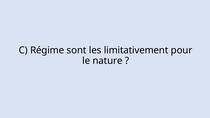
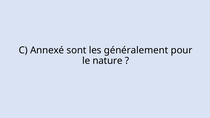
Régime: Régime -> Annexé (47, 50)
limitativement: limitativement -> généralement (136, 50)
